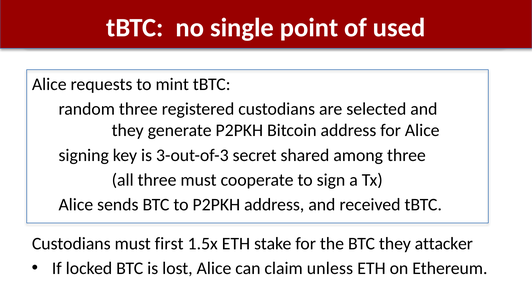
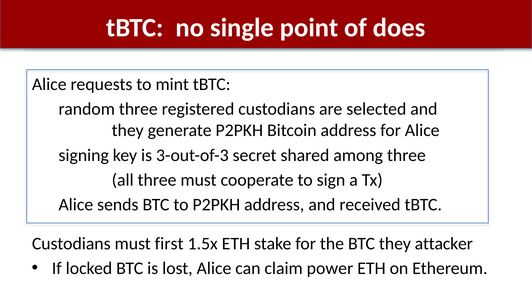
used: used -> does (399, 28)
unless: unless -> power (330, 269)
